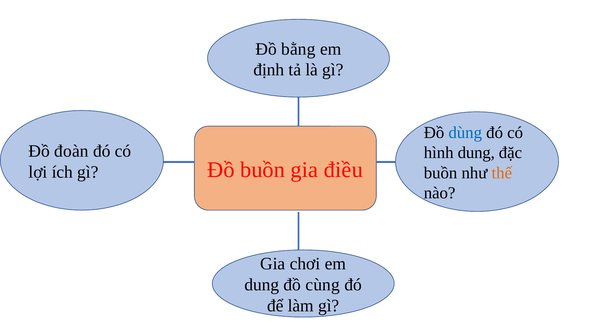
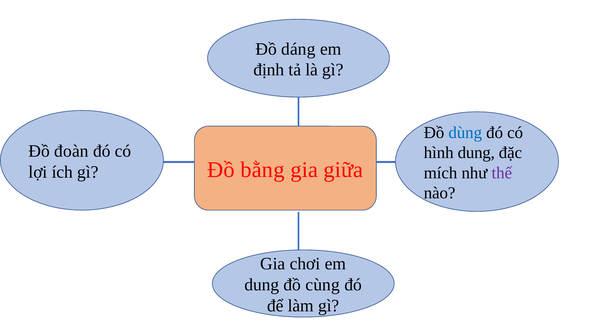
bằng: bằng -> dáng (298, 49)
Đồ buồn: buồn -> bằng (262, 170)
điều: điều -> giữa (343, 170)
buồn: buồn -> mích (441, 173)
thế colour: orange -> purple (502, 173)
